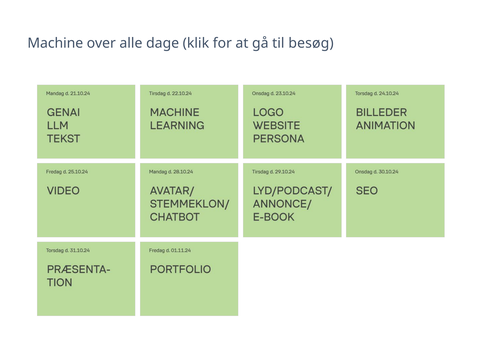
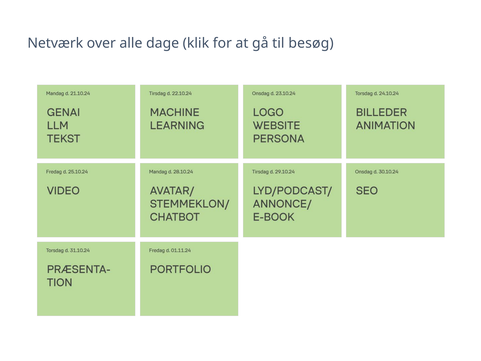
Machine: Machine -> Netværk (55, 43)
